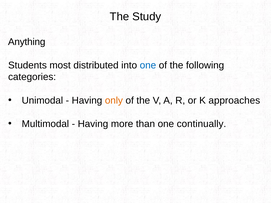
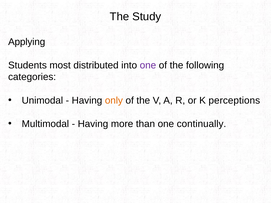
Anything: Anything -> Applying (27, 42)
one colour: blue -> purple (148, 65)
approaches: approaches -> perceptions (234, 101)
